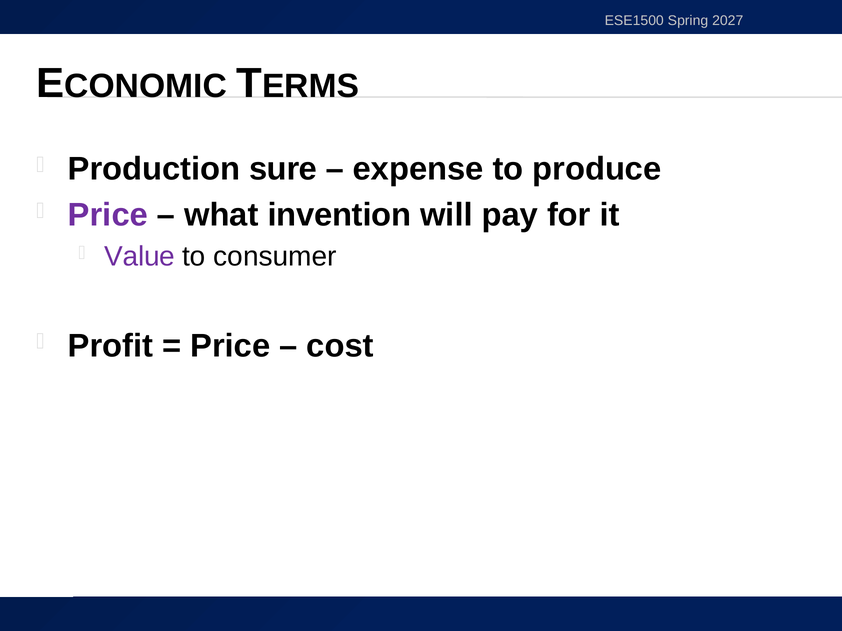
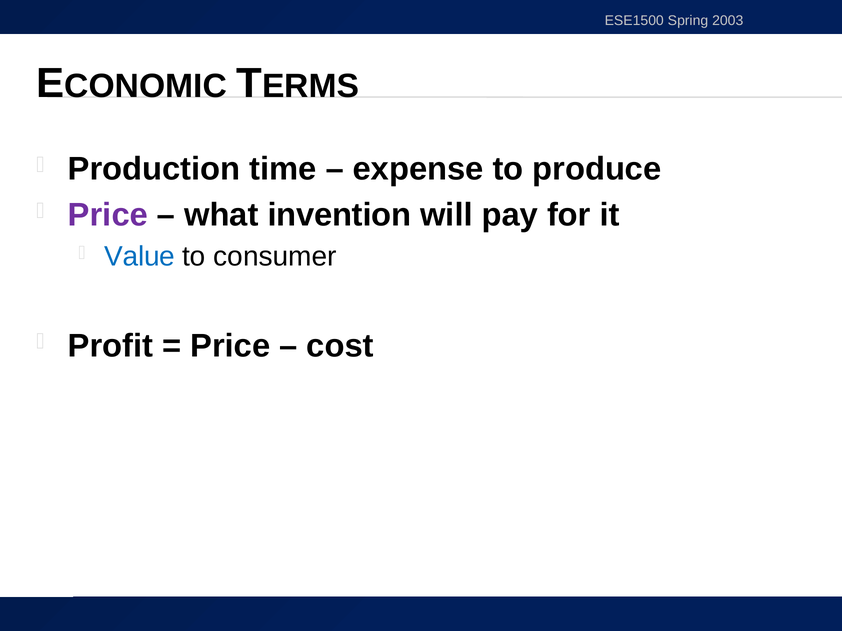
2027: 2027 -> 2003 (728, 21)
sure: sure -> time (283, 169)
Value colour: purple -> blue (140, 257)
